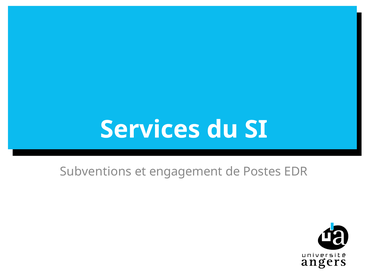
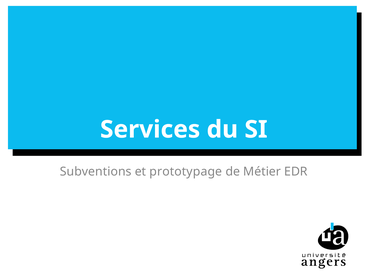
engagement: engagement -> prototypage (186, 172)
Postes: Postes -> Métier (262, 172)
